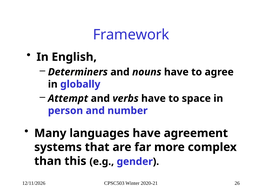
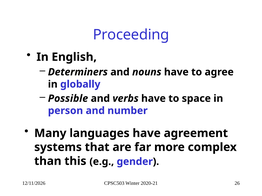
Framework: Framework -> Proceeding (131, 35)
Attempt: Attempt -> Possible (68, 99)
